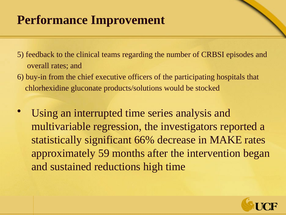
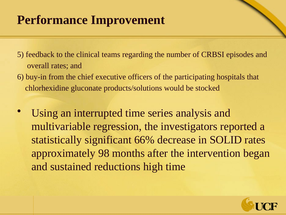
MAKE: MAKE -> SOLID (226, 140)
59: 59 -> 98 (104, 153)
